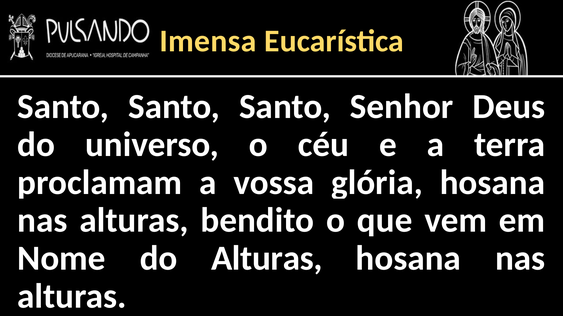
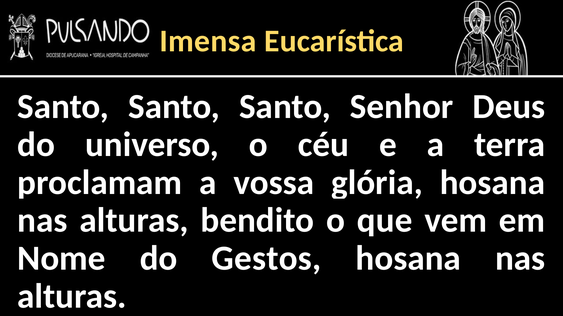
do Alturas: Alturas -> Gestos (266, 259)
